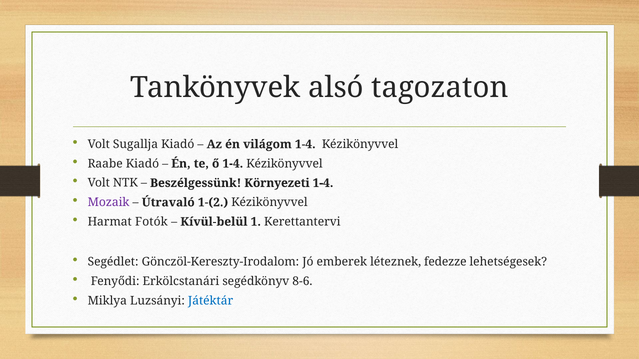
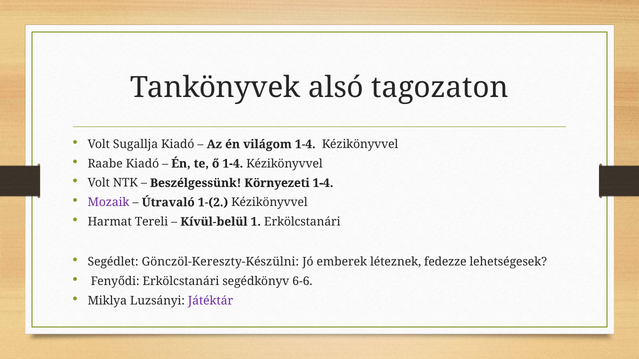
Fotók: Fotók -> Tereli (151, 222)
1 Kerettantervi: Kerettantervi -> Erkölcstanári (302, 222)
Gönczöl-Kereszty-Irodalom: Gönczöl-Kereszty-Irodalom -> Gönczöl-Kereszty-Készülni (220, 262)
8-6: 8-6 -> 6-6 (302, 282)
Játéktár colour: blue -> purple (211, 301)
